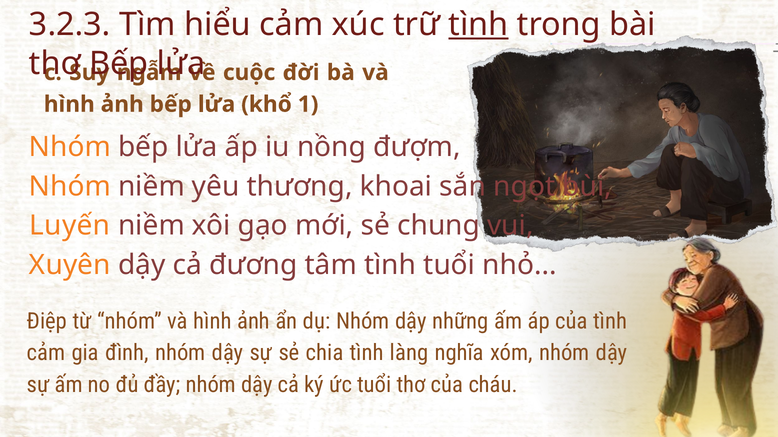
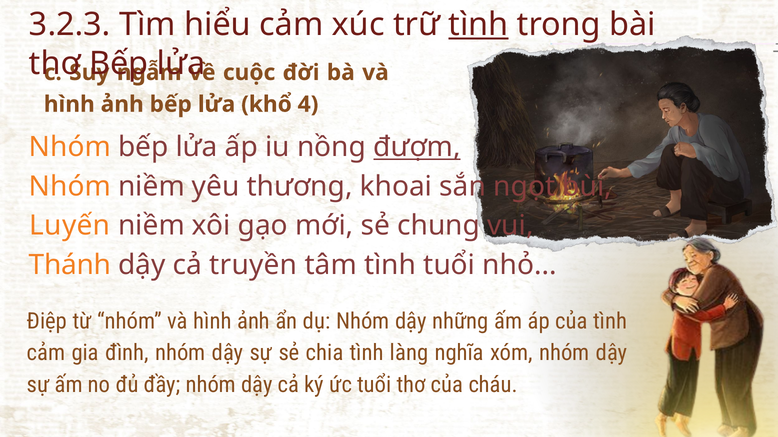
1: 1 -> 4 (308, 104)
đượm underline: none -> present (417, 147)
Xuyên: Xuyên -> Thánh (70, 265)
đương: đương -> truyền (253, 265)
